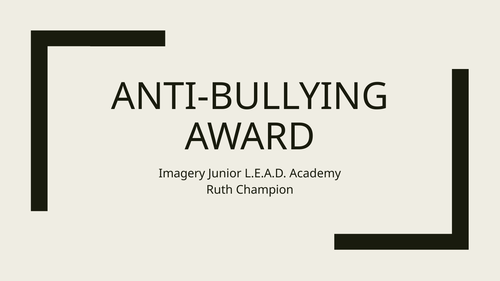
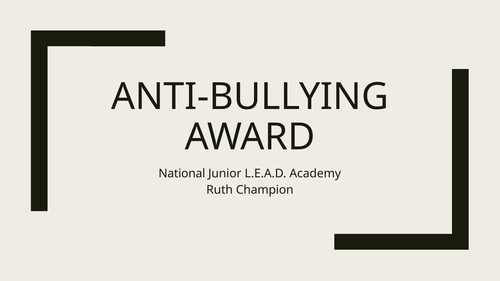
Imagery: Imagery -> National (182, 174)
